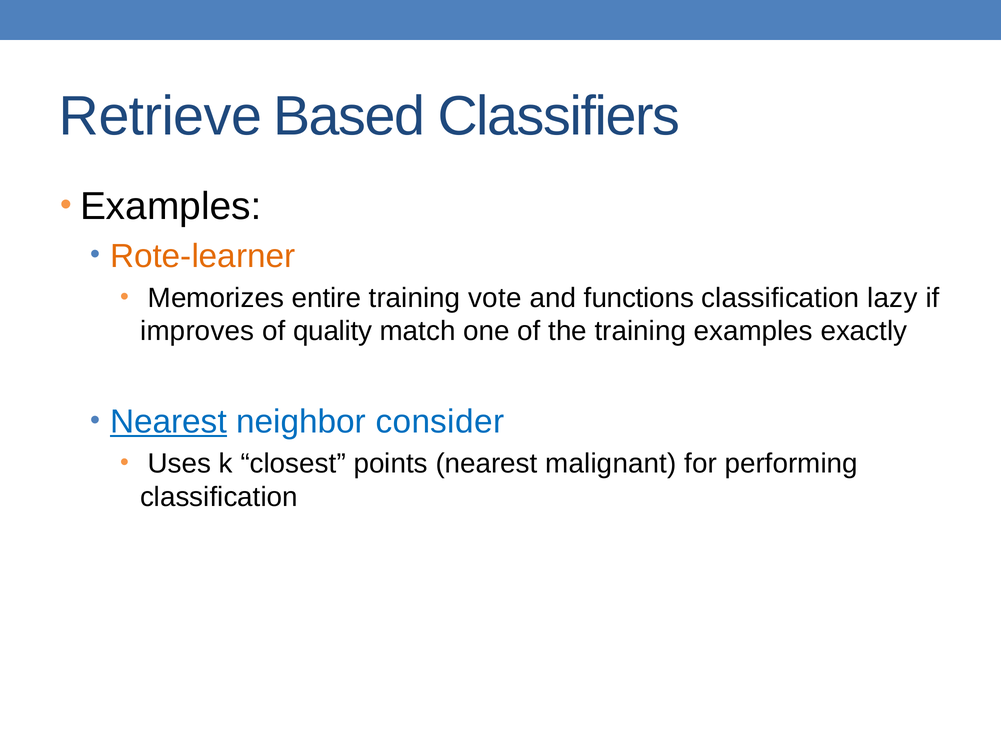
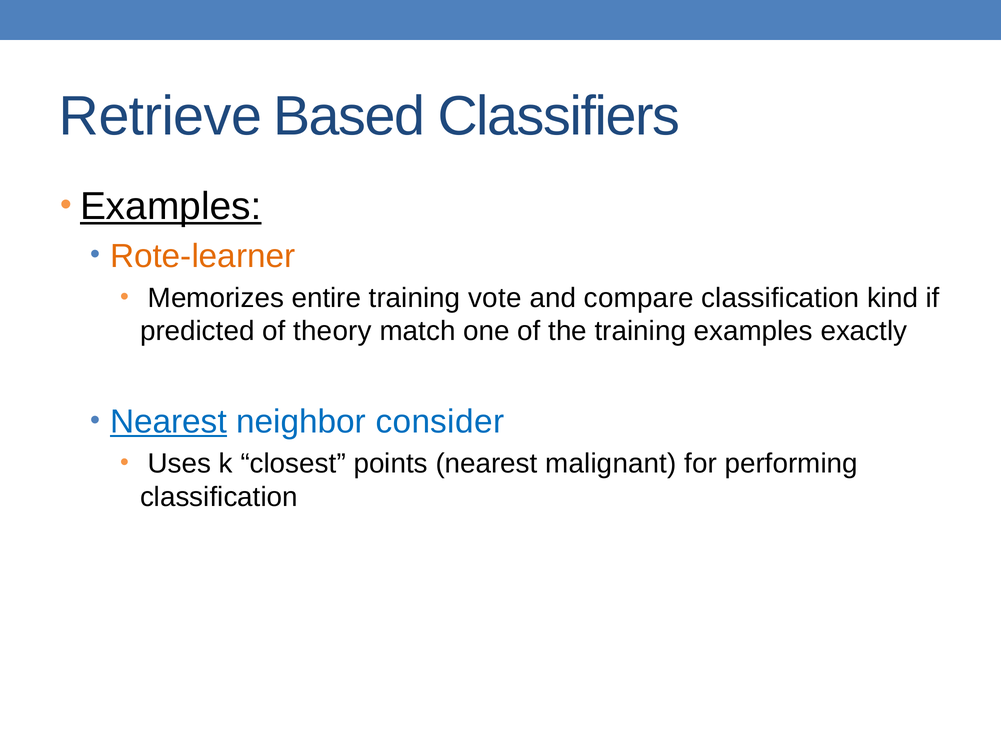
Examples underline: none -> present (171, 206)
functions: functions -> compare (639, 298)
lazy: lazy -> kind (893, 298)
improves: improves -> predicted (197, 331)
quality: quality -> theory (332, 331)
